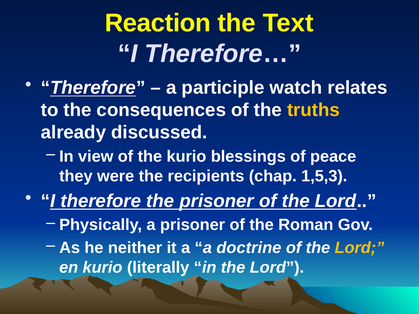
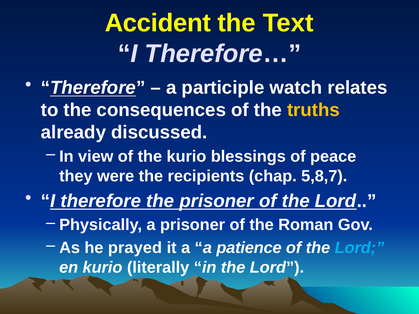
Reaction: Reaction -> Accident (158, 23)
1,5,3: 1,5,3 -> 5,8,7 (324, 176)
neither: neither -> prayed (135, 248)
doctrine: doctrine -> patience (249, 248)
Lord colour: yellow -> light blue (360, 248)
